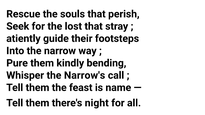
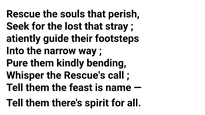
Narrow's: Narrow's -> Rescue's (85, 76)
night: night -> spirit (97, 103)
